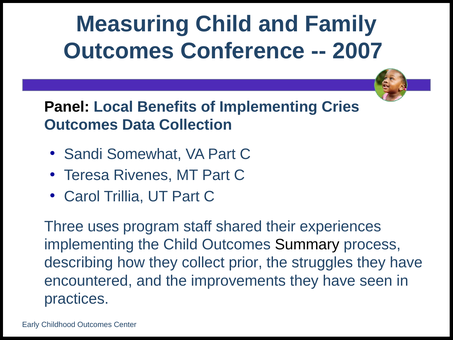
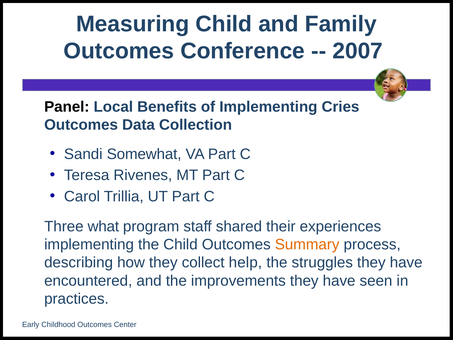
uses: uses -> what (103, 226)
Summary colour: black -> orange (307, 244)
prior: prior -> help (245, 262)
